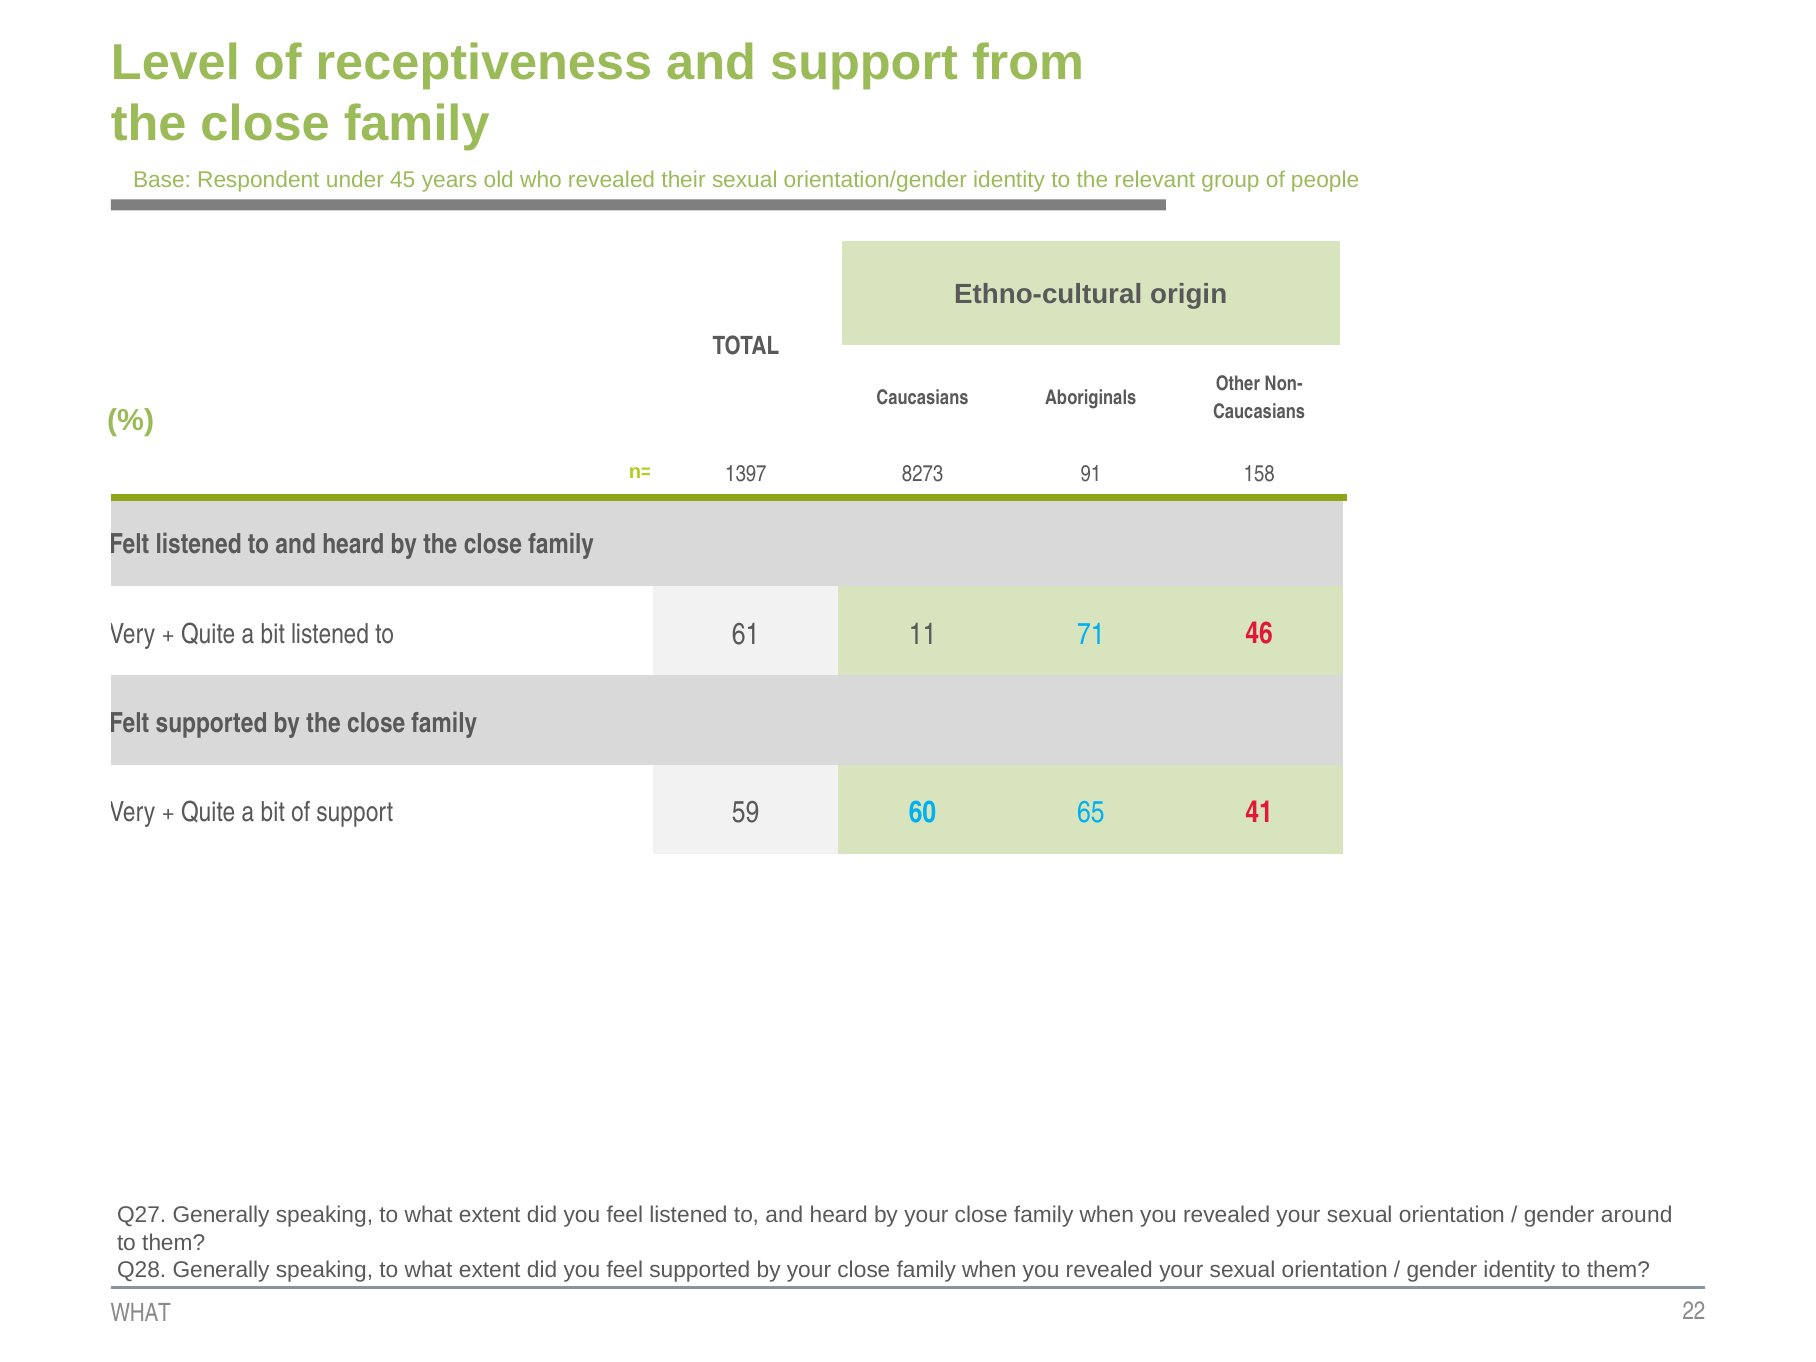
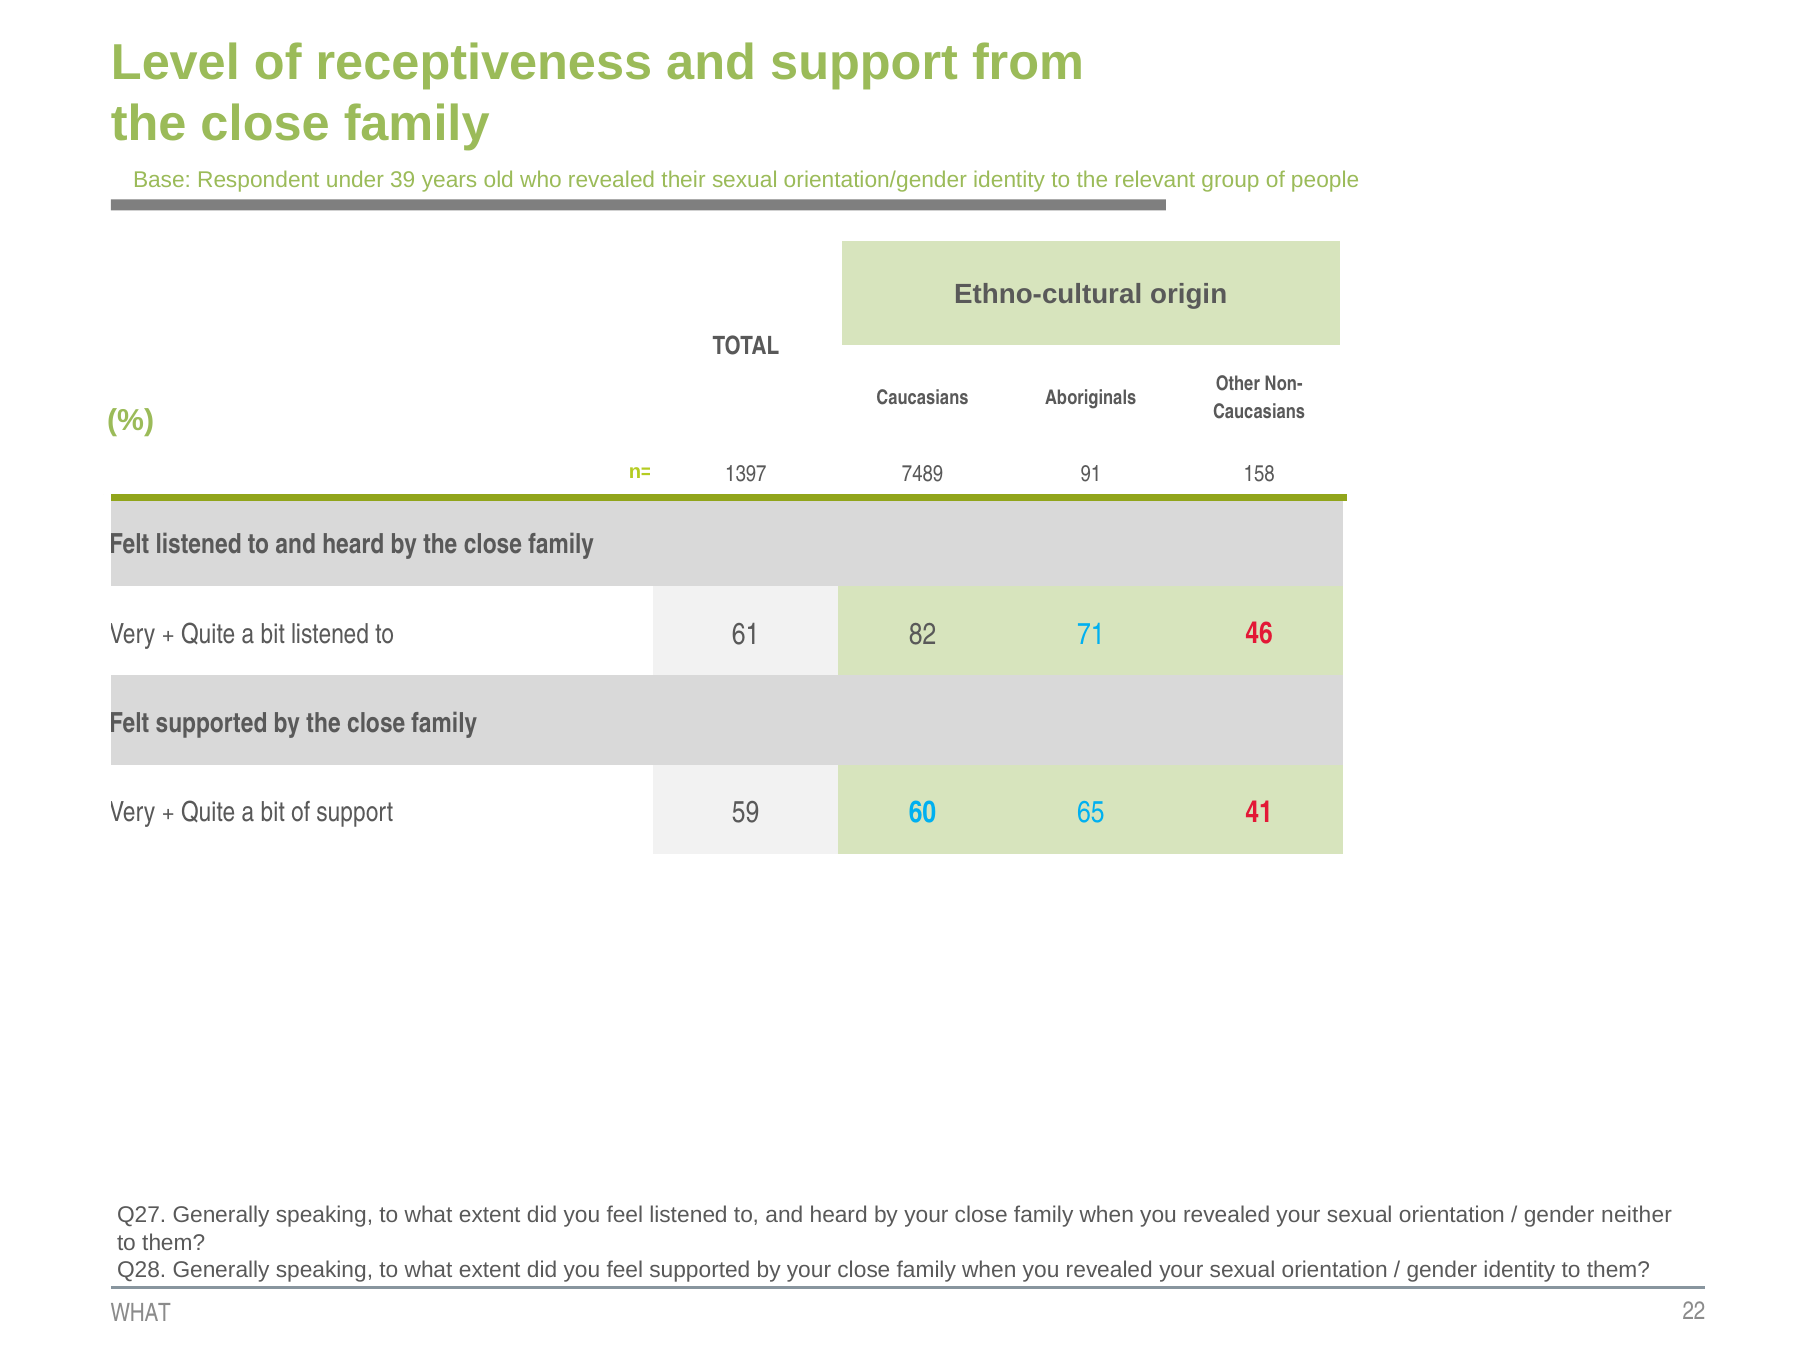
45: 45 -> 39 (403, 180)
8273: 8273 -> 7489 (923, 474)
11: 11 -> 82 (923, 634)
around: around -> neither (1637, 1215)
